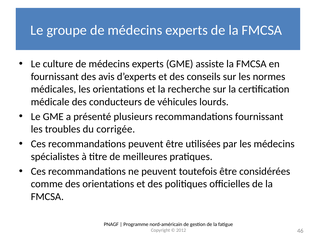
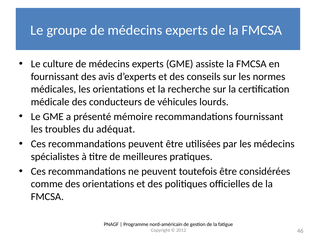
plusieurs: plusieurs -> mémoire (133, 117)
corrigée: corrigée -> adéquat (116, 129)
